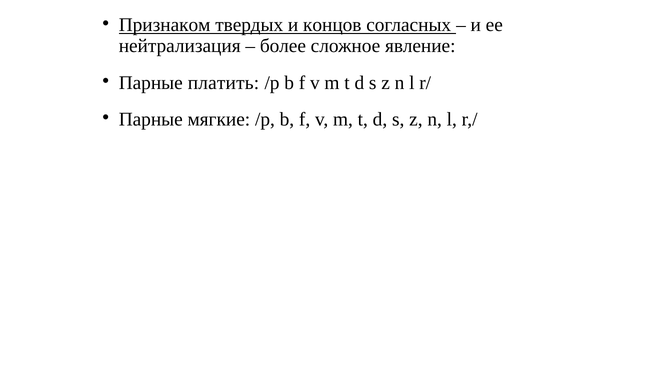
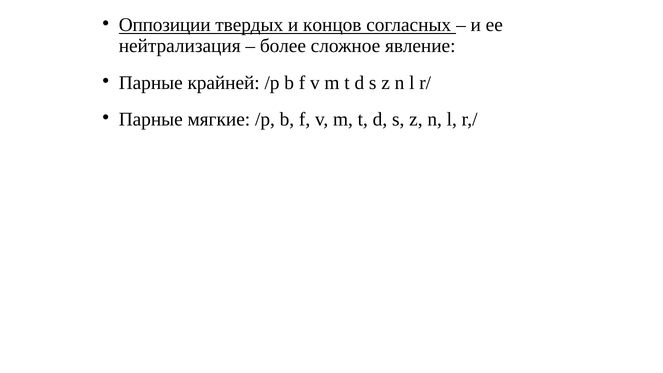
Признаком: Признаком -> Оппозиции (165, 25)
платить: платить -> крайней (224, 83)
